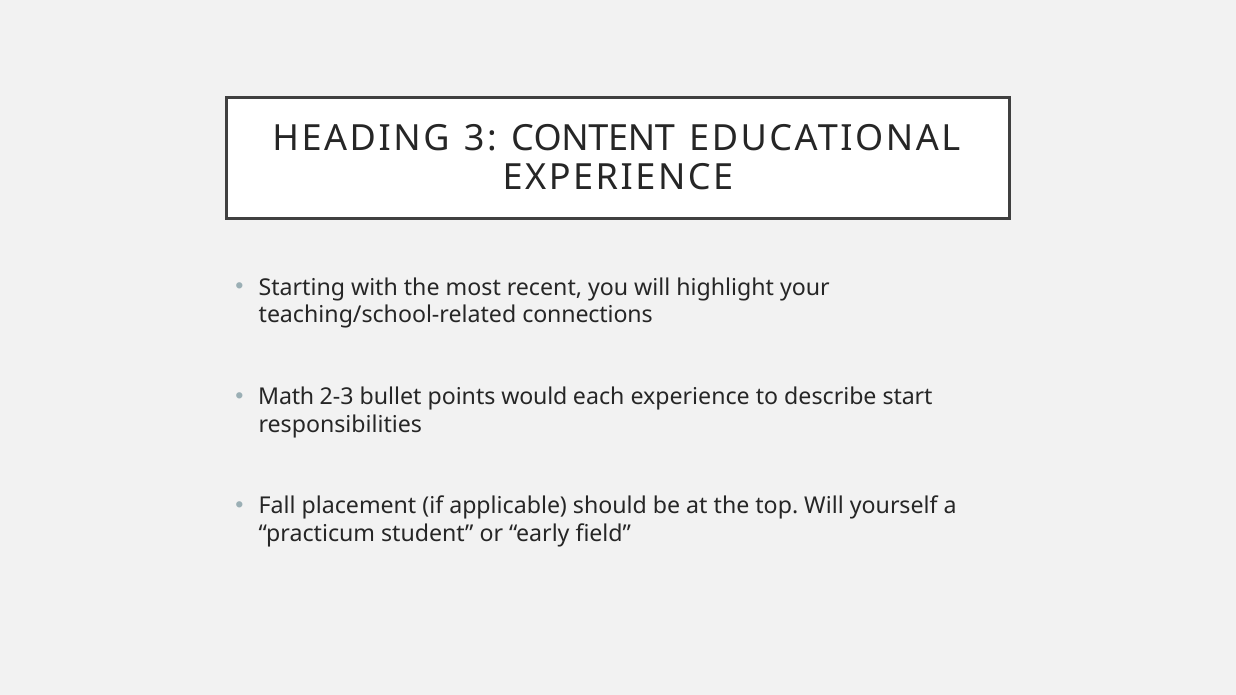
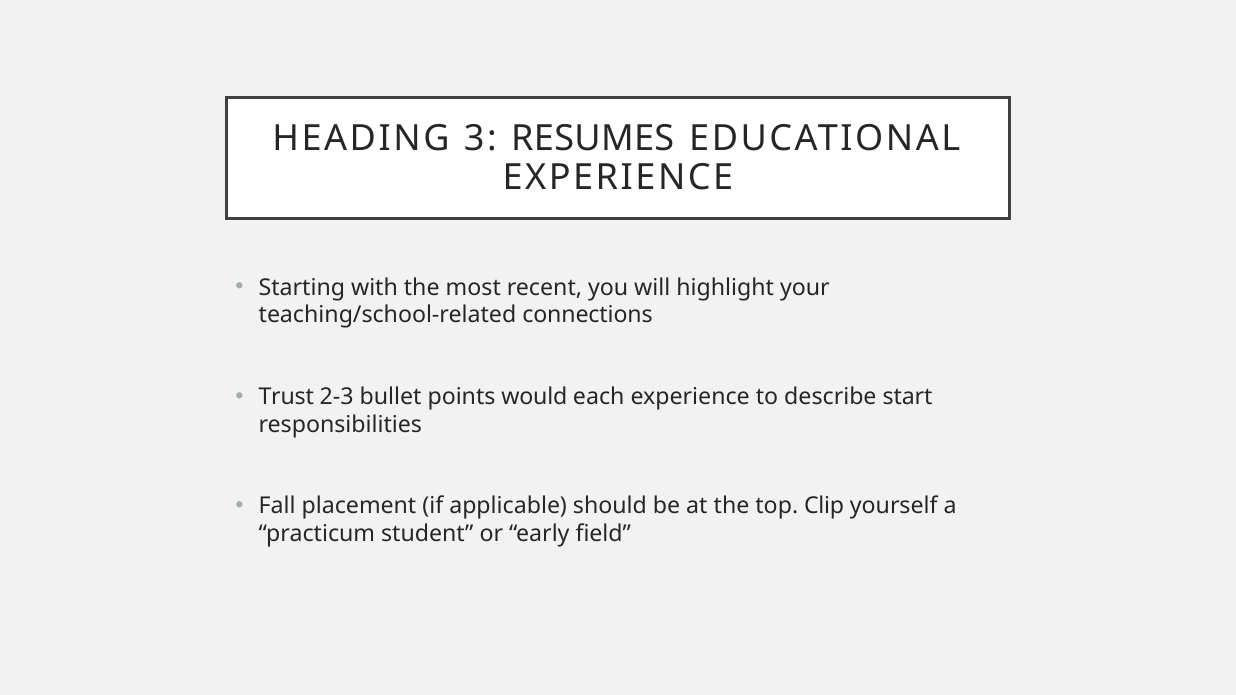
CONTENT: CONTENT -> RESUMES (593, 138)
Math: Math -> Trust (286, 397)
top Will: Will -> Clip (824, 506)
